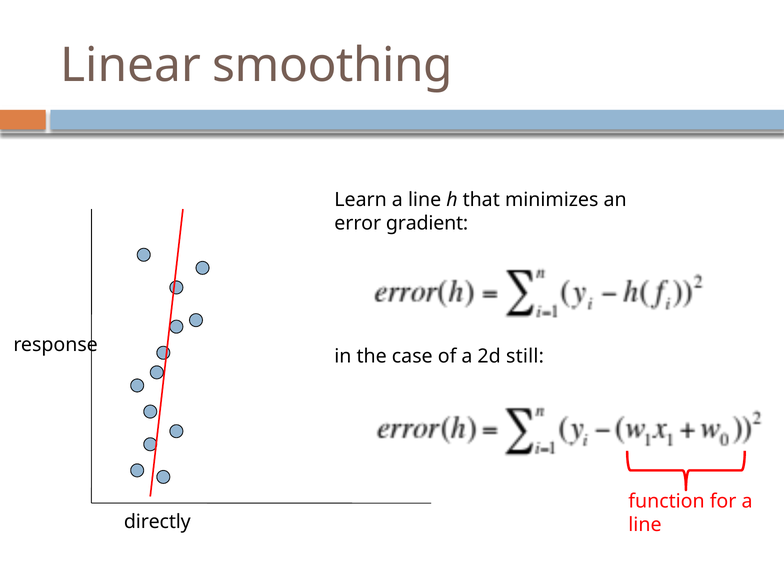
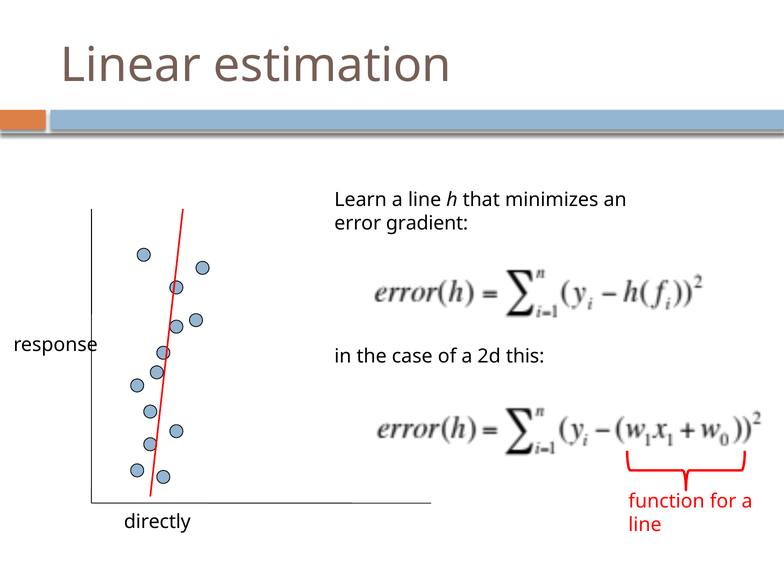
smoothing: smoothing -> estimation (332, 65)
still: still -> this (525, 356)
